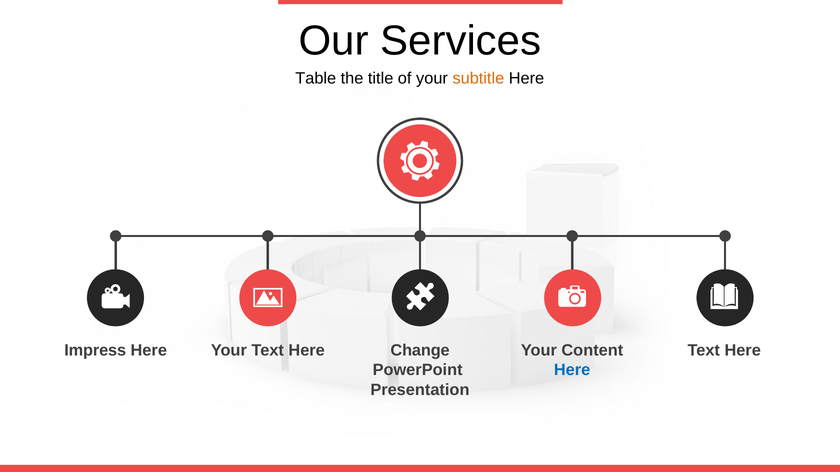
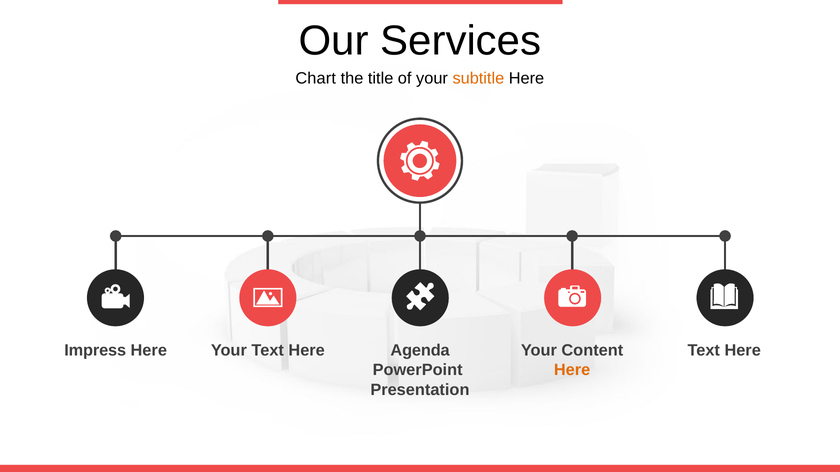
Table: Table -> Chart (316, 79)
Change: Change -> Agenda (420, 351)
Here colour: blue -> orange (572, 370)
